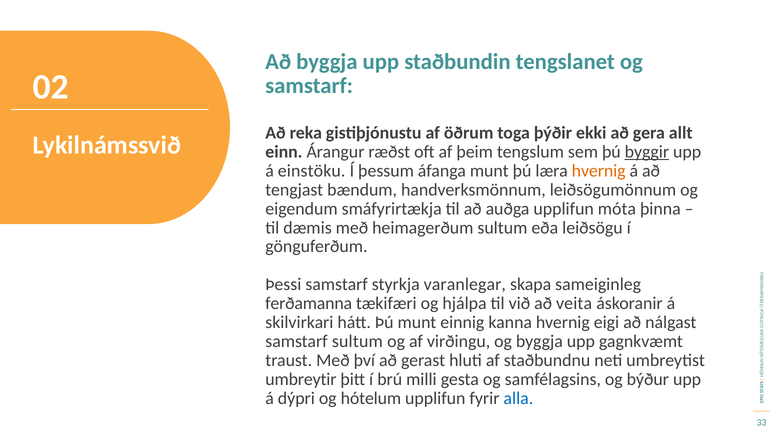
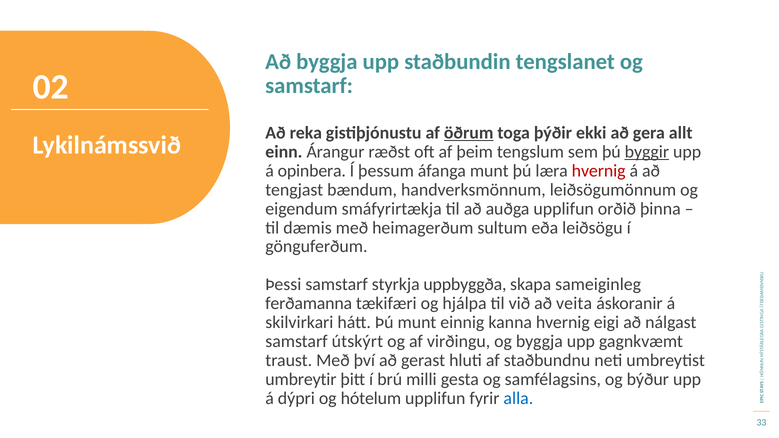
öðrum underline: none -> present (469, 133)
einstöku: einstöku -> opinbera (312, 171)
hvernig colour: orange -> red (599, 171)
móta: móta -> orðið (617, 209)
varanlegar: varanlegar -> uppbyggða (465, 285)
samstarf sultum: sultum -> útskýrt (357, 342)
